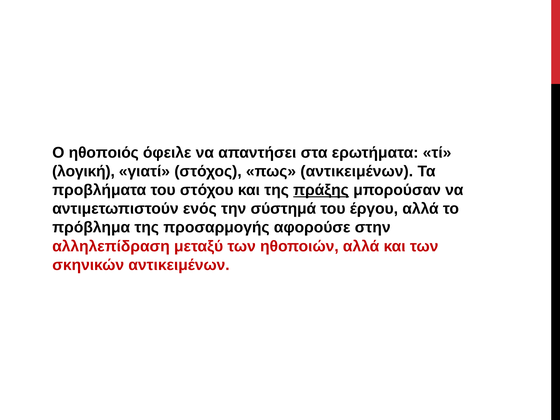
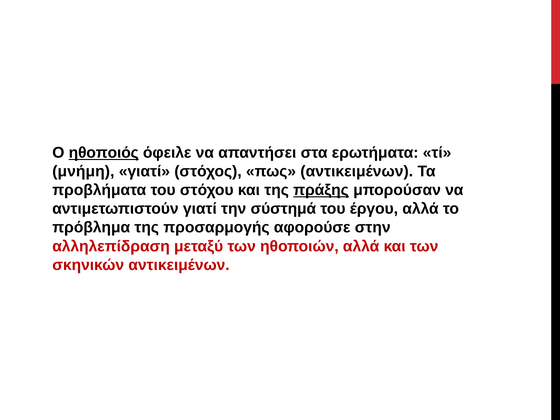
ηθοποιός underline: none -> present (104, 153)
λογική: λογική -> μνήμη (83, 171)
αντιμετωπιστούν ενός: ενός -> γιατί (200, 209)
